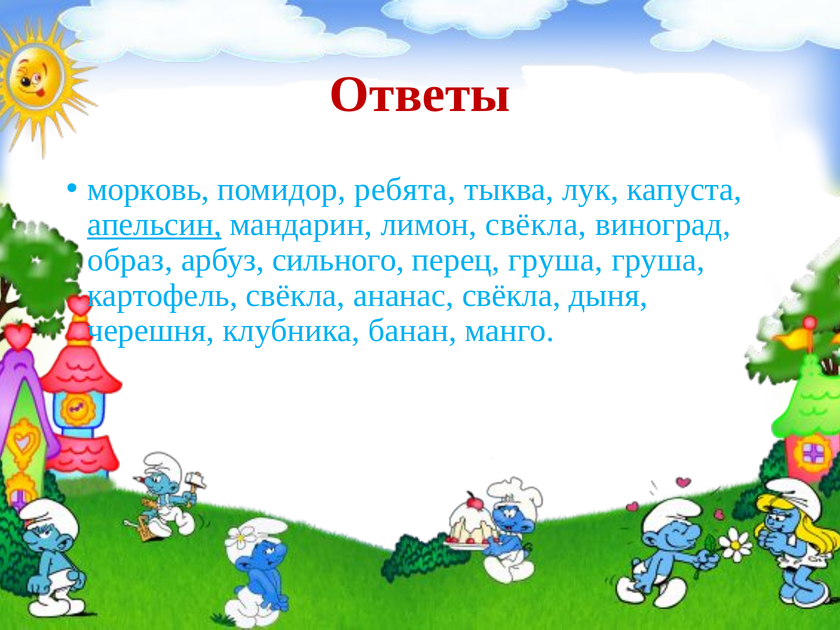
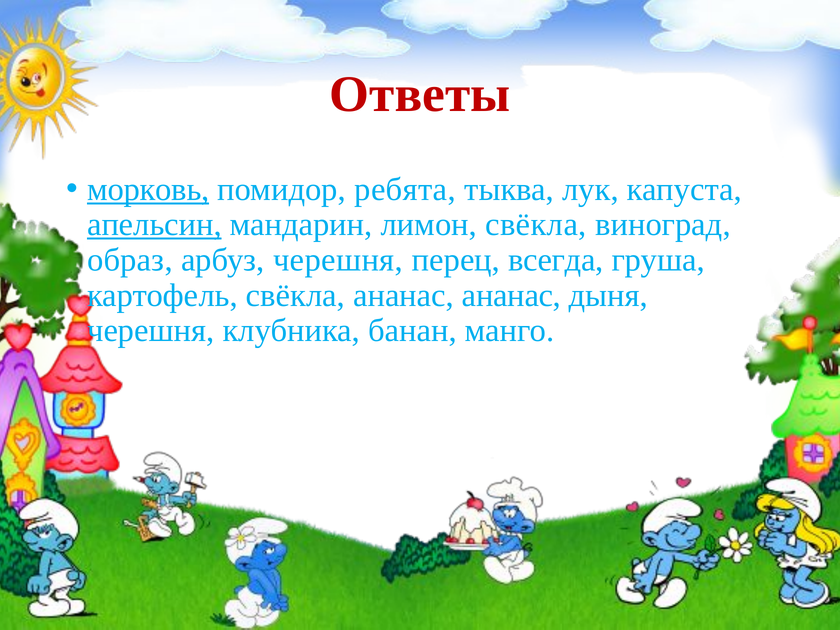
морковь underline: none -> present (148, 189)
арбуз сильного: сильного -> черешня (338, 260)
перец груша: груша -> всегда (556, 260)
ананас свёкла: свёкла -> ананас (512, 295)
